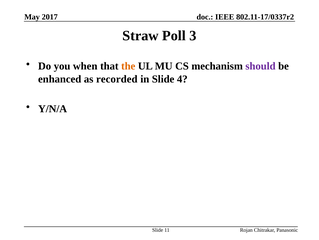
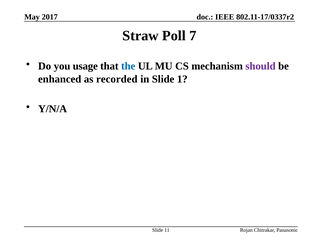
3: 3 -> 7 (193, 36)
when: when -> usage (85, 66)
the colour: orange -> blue (128, 66)
4: 4 -> 1 (182, 79)
